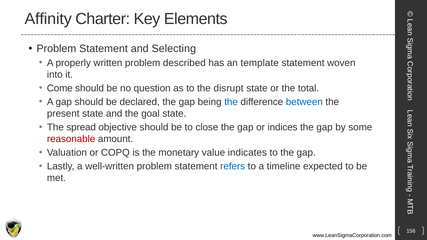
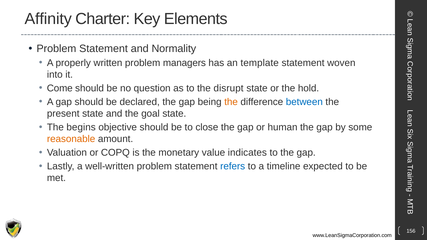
Selecting: Selecting -> Normality (174, 49)
described: described -> managers (184, 63)
total: total -> hold (309, 88)
the colour: blue -> orange (231, 102)
spread: spread -> begins (81, 127)
indices: indices -> human (283, 127)
reasonable colour: red -> orange (71, 139)
